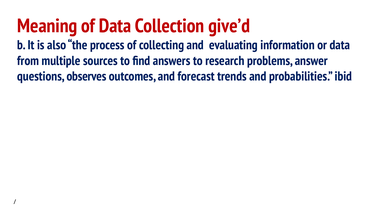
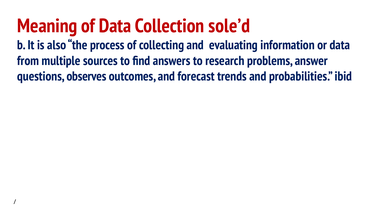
give’d: give’d -> sole’d (229, 26)
